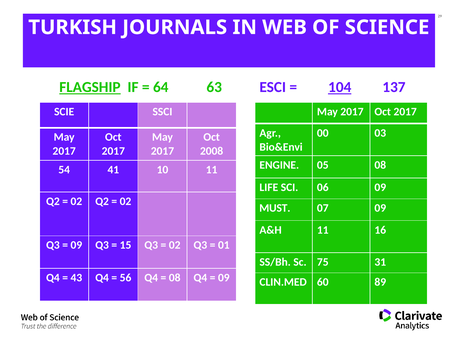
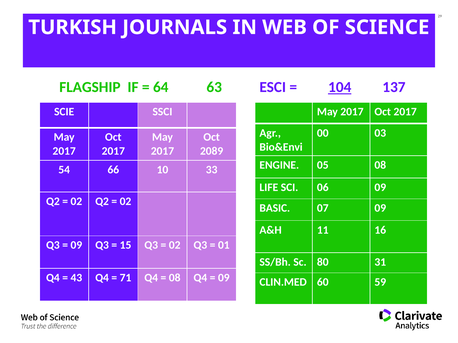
FLAGSHIP underline: present -> none (90, 87)
2008: 2008 -> 2089 (212, 151)
41: 41 -> 66 (113, 170)
10 11: 11 -> 33 (212, 170)
MUST: MUST -> BASIC (275, 208)
75: 75 -> 80 (323, 262)
56: 56 -> 71 (126, 278)
89: 89 -> 59 (380, 283)
